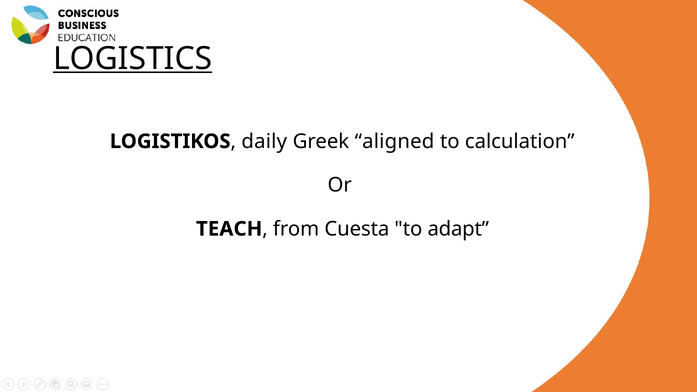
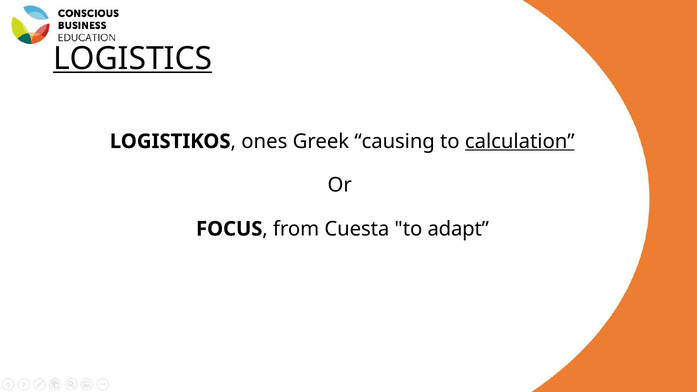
daily: daily -> ones (264, 141)
aligned: aligned -> causing (395, 141)
calculation underline: none -> present (520, 141)
TEACH: TEACH -> FOCUS (229, 229)
